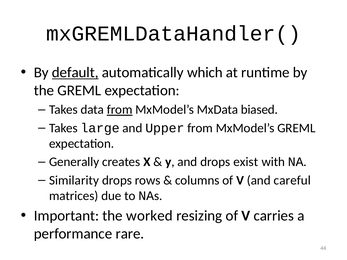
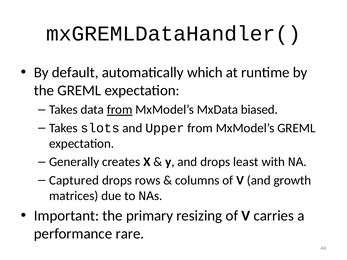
default underline: present -> none (75, 72)
large: large -> slots (100, 128)
exist: exist -> least (246, 162)
Similarity: Similarity -> Captured (74, 180)
careful: careful -> growth (292, 180)
worked: worked -> primary (150, 216)
